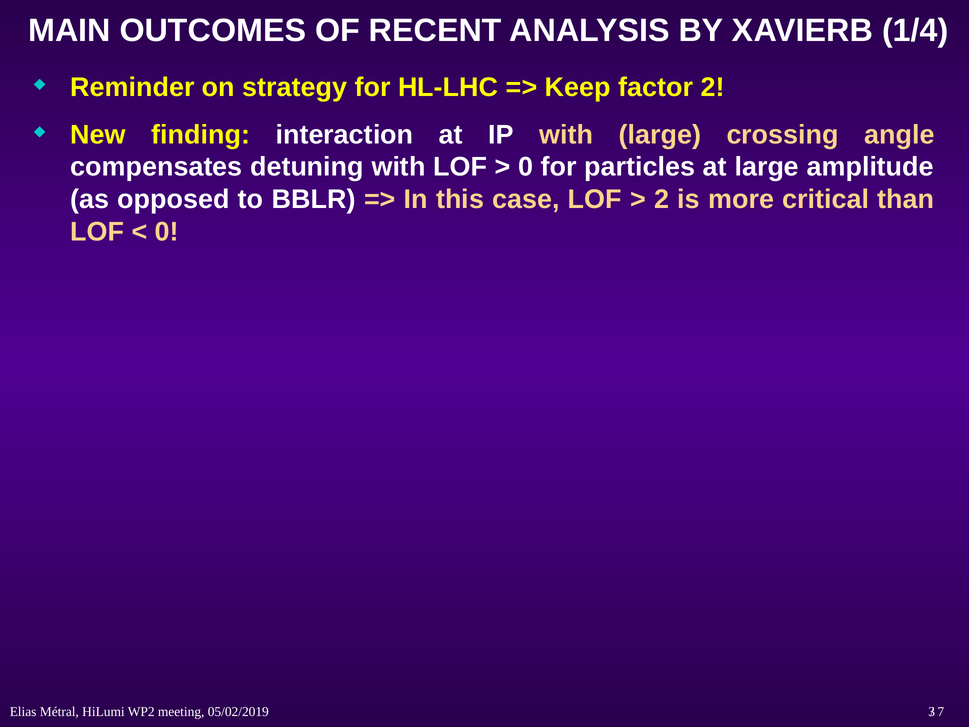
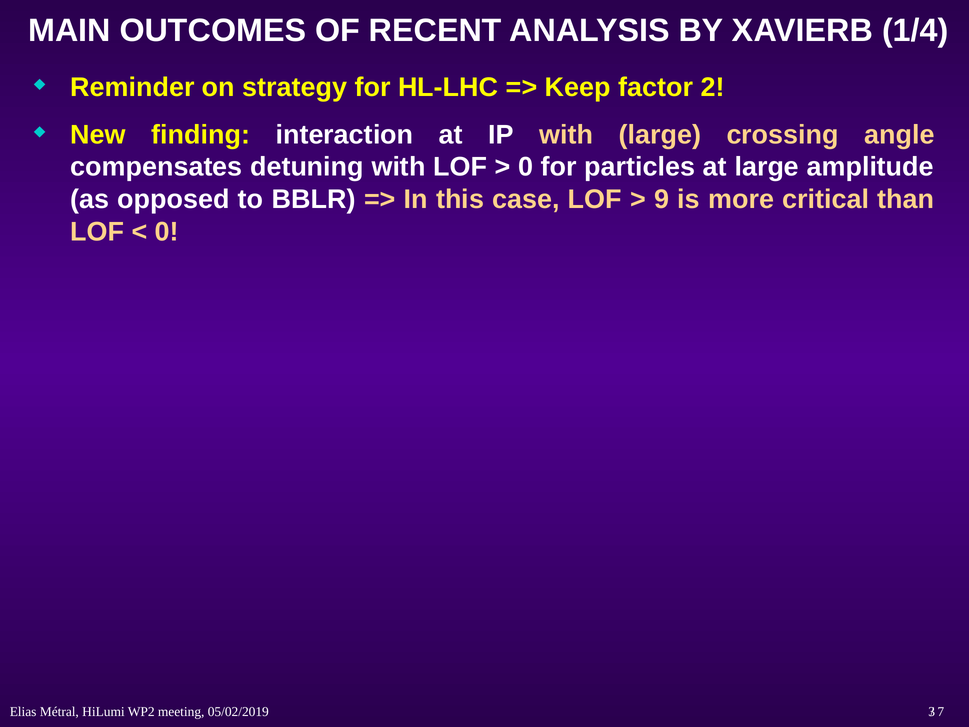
2: 2 -> 9 (662, 199)
